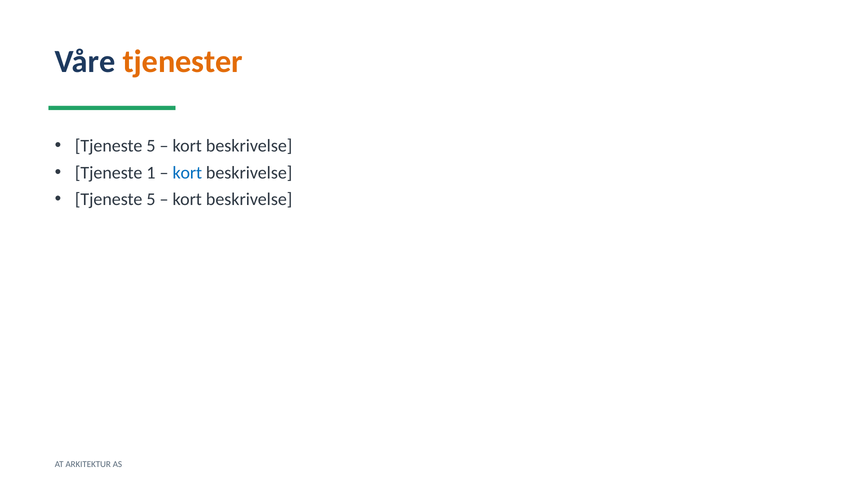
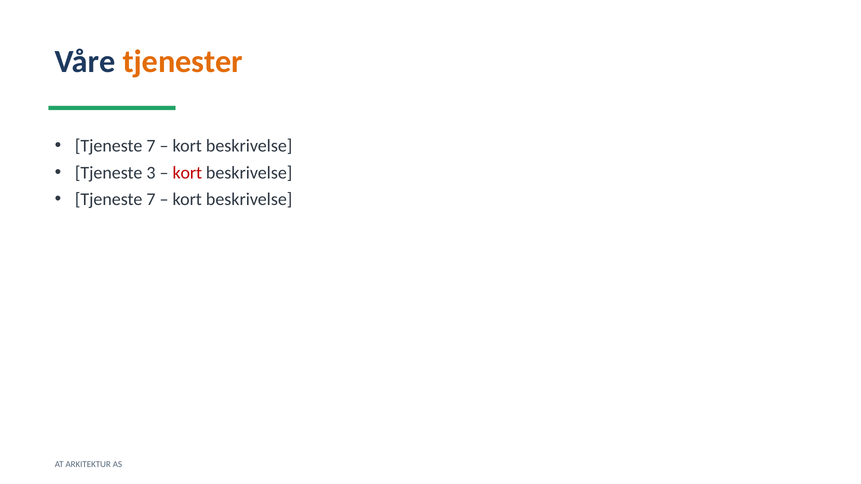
5: 5 -> 7 (151, 146)
1: 1 -> 3 (151, 173)
kort colour: blue -> red (187, 173)
5: 5 -> 7 (151, 200)
